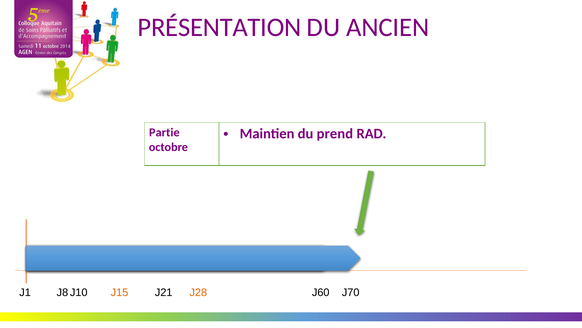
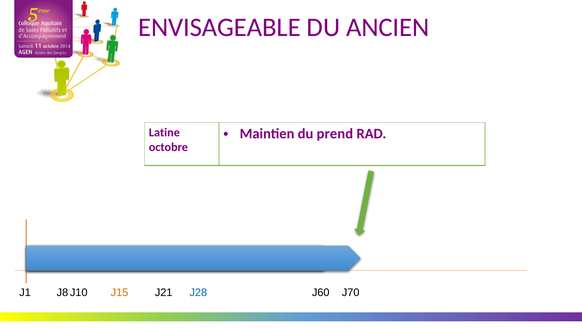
PRÉSENTATION: PRÉSENTATION -> ENVISAGEABLE (219, 27)
Partie: Partie -> Latine (164, 132)
J28 colour: orange -> blue (198, 292)
